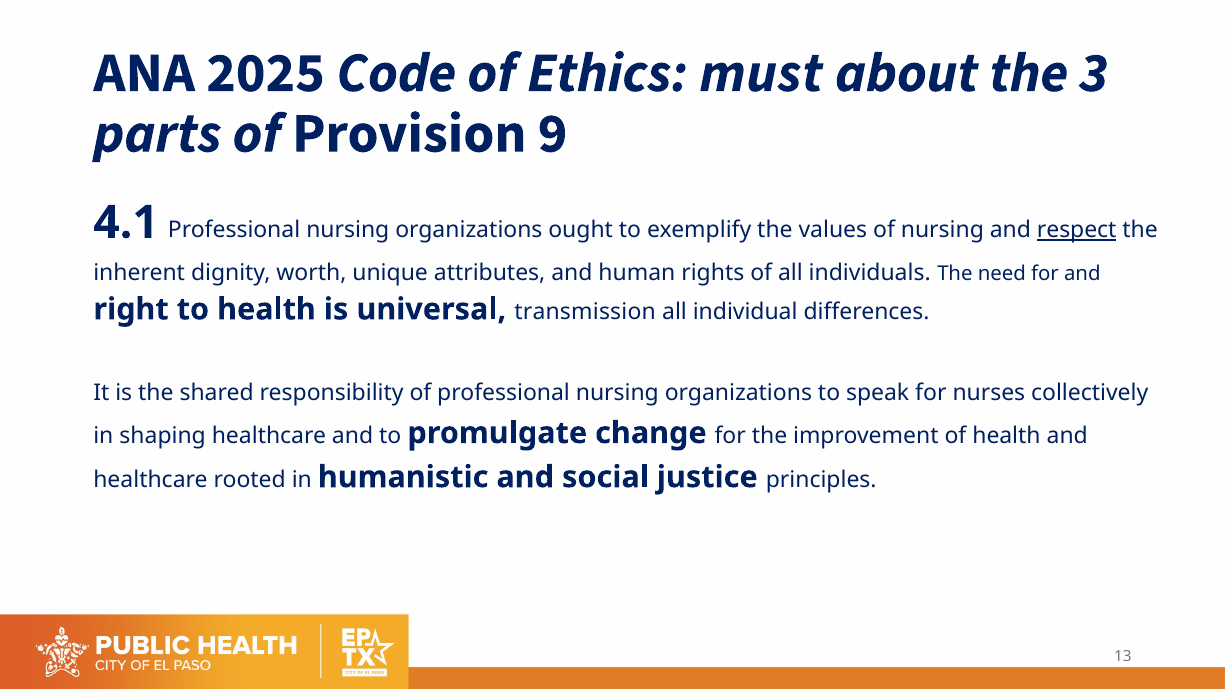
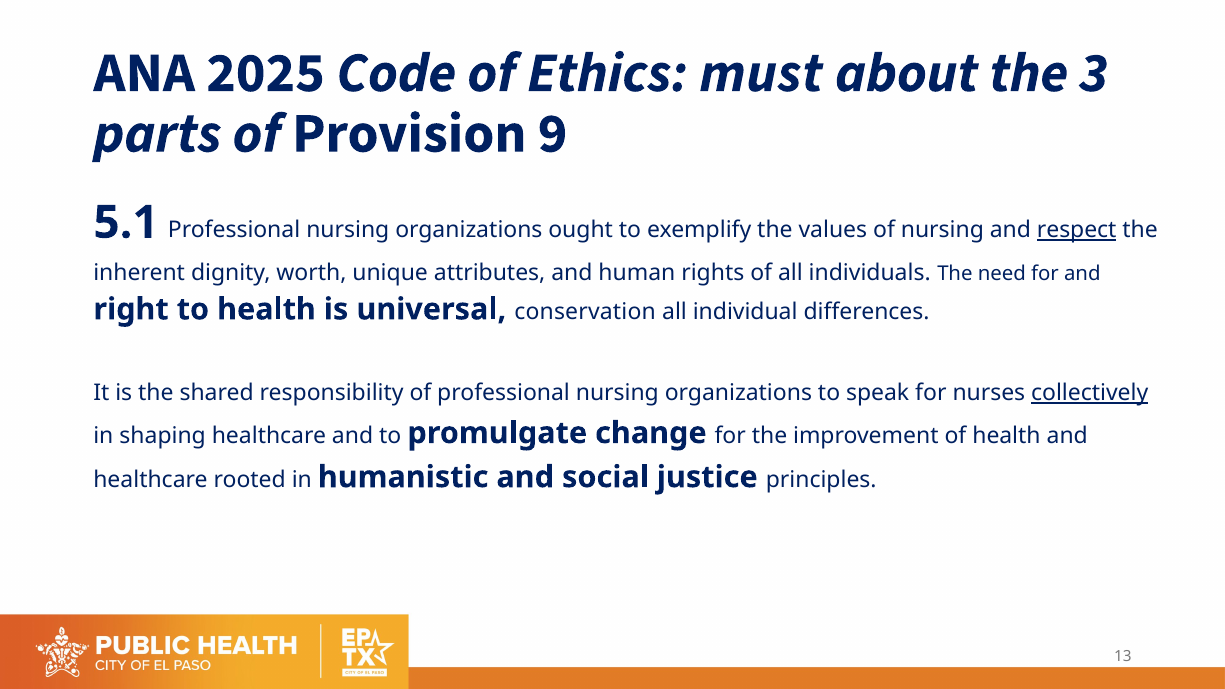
4.1: 4.1 -> 5.1 (126, 223)
transmission: transmission -> conservation (585, 312)
collectively underline: none -> present (1090, 393)
